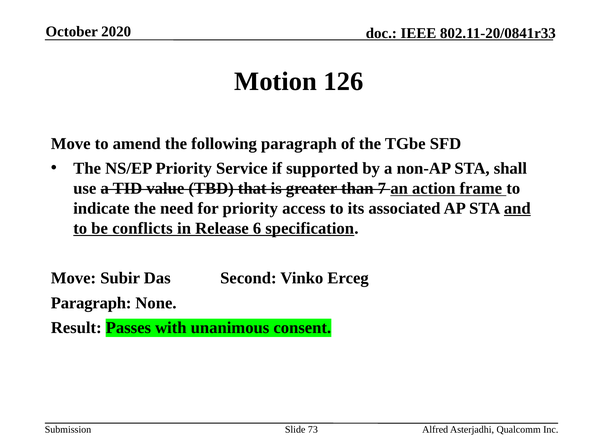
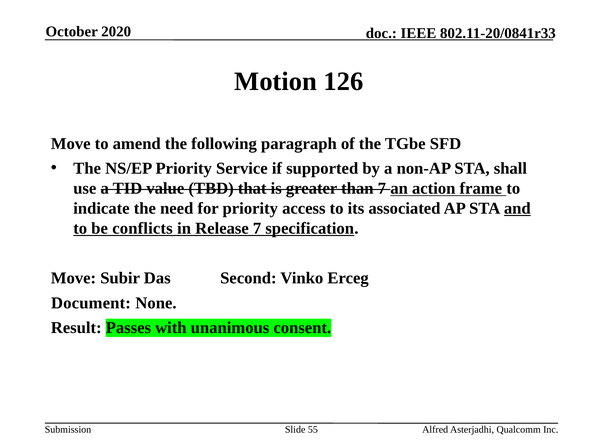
Release 6: 6 -> 7 (257, 228)
Paragraph: Paragraph -> Document (91, 303)
73: 73 -> 55 (313, 430)
